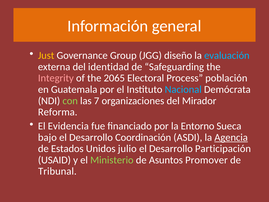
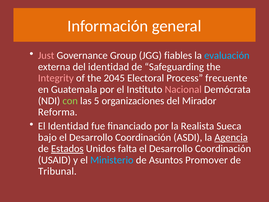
Just colour: yellow -> pink (46, 55)
diseño: diseño -> fiables (178, 55)
2065: 2065 -> 2045 (114, 78)
población: población -> frecuente (226, 78)
Nacional colour: light blue -> pink (183, 89)
7: 7 -> 5 (97, 101)
El Evidencia: Evidencia -> Identidad (68, 126)
Entorno: Entorno -> Realista (198, 126)
Estados underline: none -> present (67, 149)
julio: julio -> falta (127, 149)
Participación: Participación -> Coordinación (223, 149)
Ministerio colour: light green -> light blue (112, 160)
